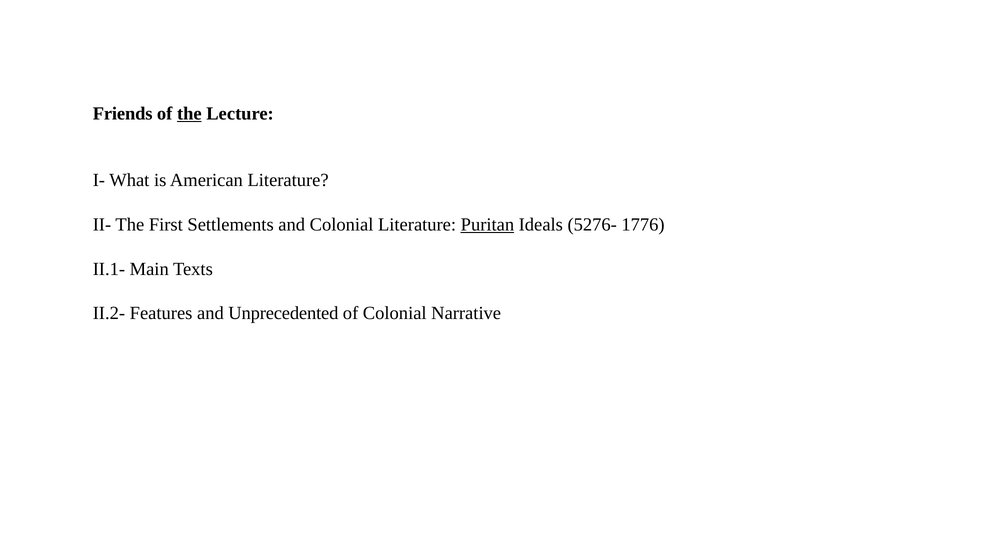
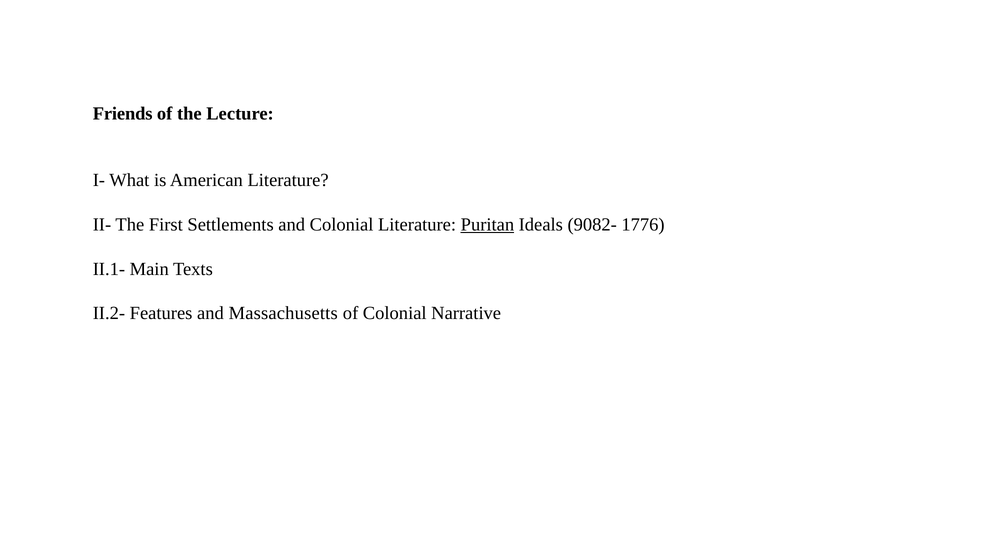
the underline: present -> none (189, 114)
5276-: 5276- -> 9082- (592, 225)
Unprecedented: Unprecedented -> Massachusetts (283, 314)
